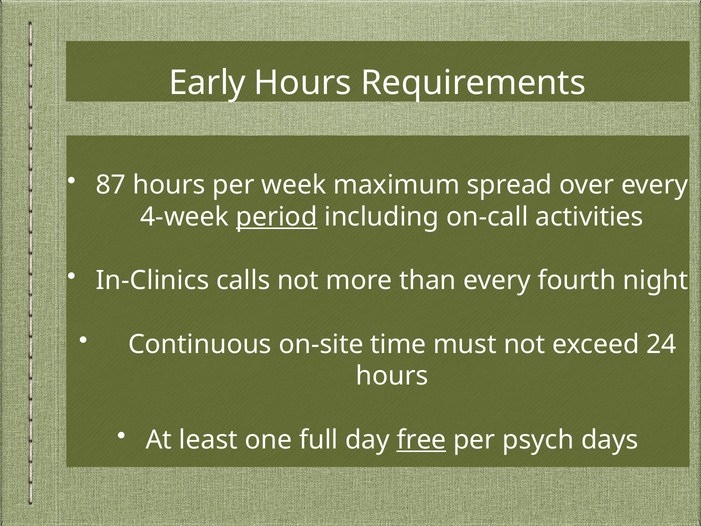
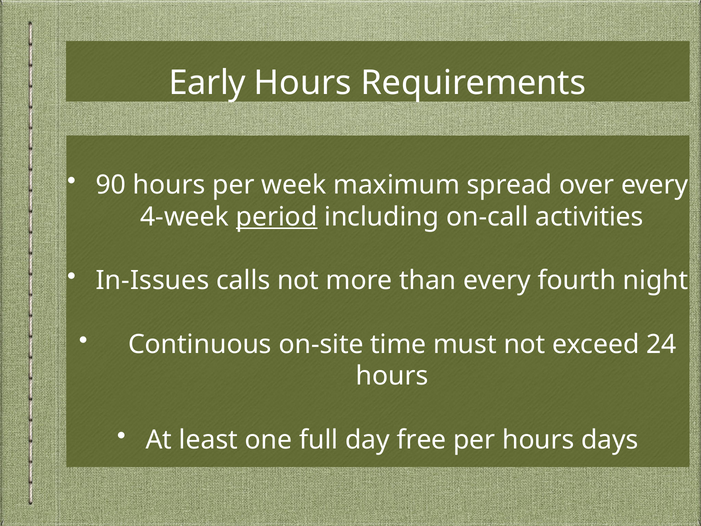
87: 87 -> 90 (111, 185)
In-Clinics: In-Clinics -> In-Issues (152, 281)
free underline: present -> none (422, 440)
per psych: psych -> hours (538, 440)
